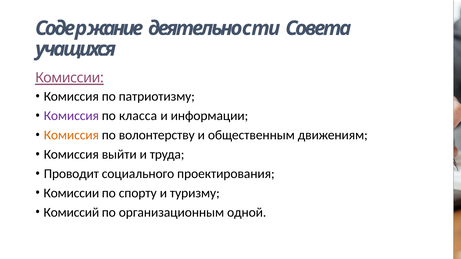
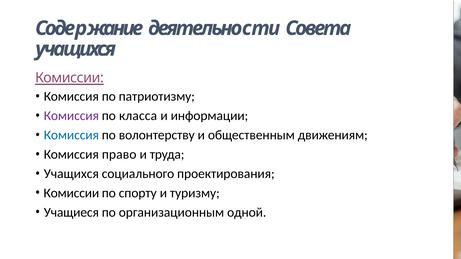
Комиссия colour: orange -> blue (71, 135)
выйти: выйти -> право (119, 155)
Проводит: Проводит -> Учащихся (71, 174)
Комиссий: Комиссий -> Учащиеся (71, 213)
